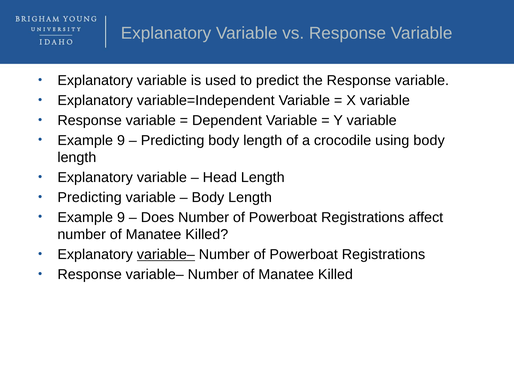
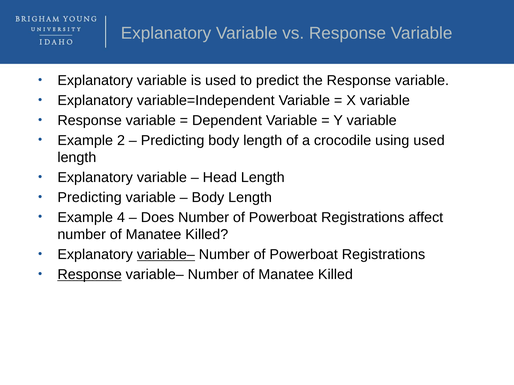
9: 9 -> 2 (121, 141)
using body: body -> used (429, 141)
9: 9 -> 4 (121, 218)
Response underline: none -> present (90, 275)
